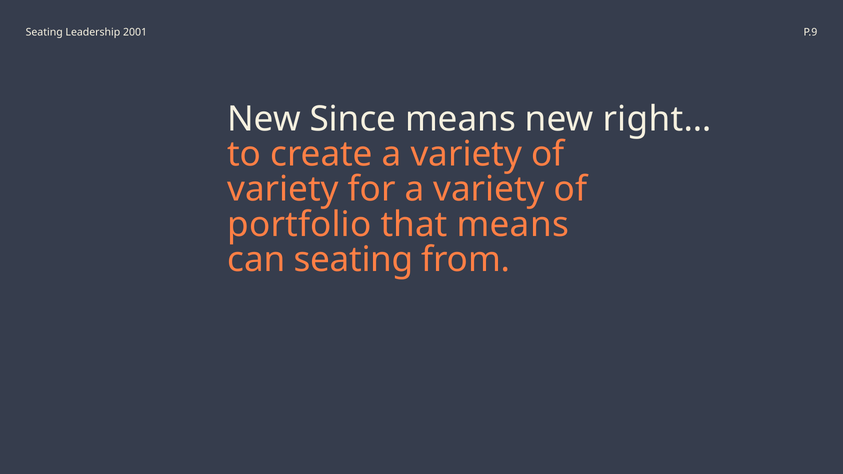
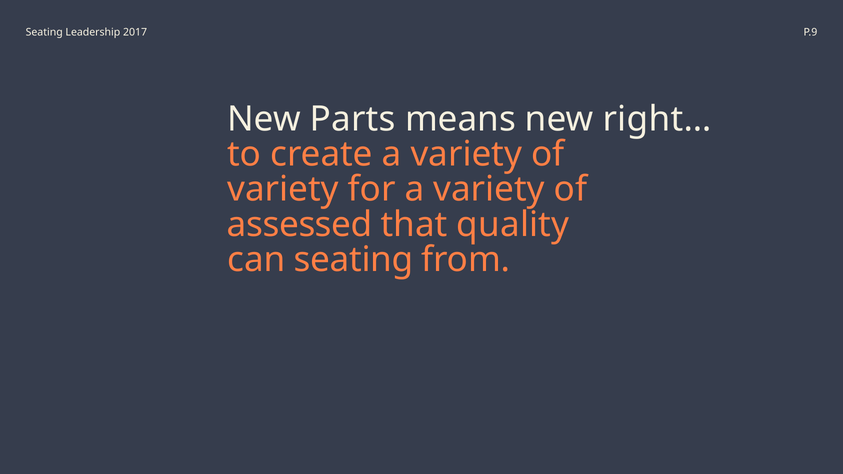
2001: 2001 -> 2017 (135, 33)
Since: Since -> Parts (353, 119)
portfolio: portfolio -> assessed (300, 225)
that means: means -> quality (513, 225)
